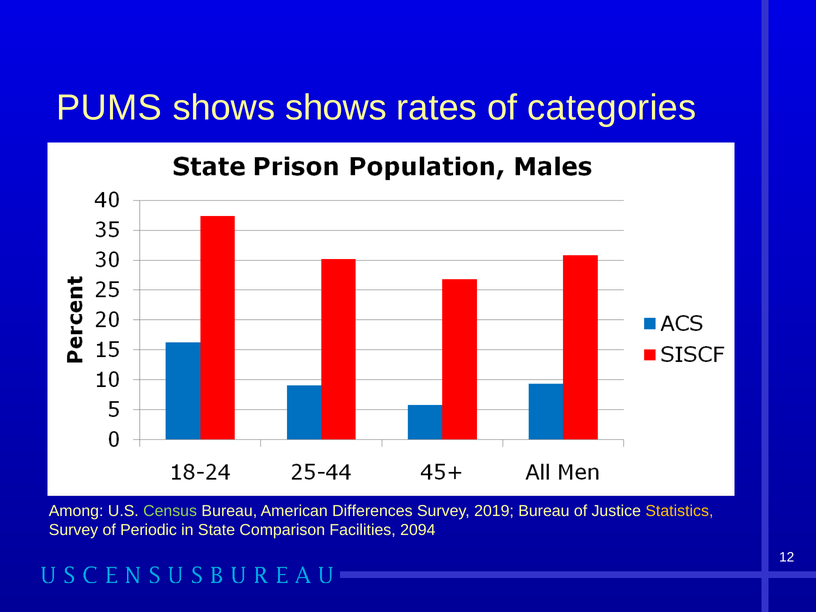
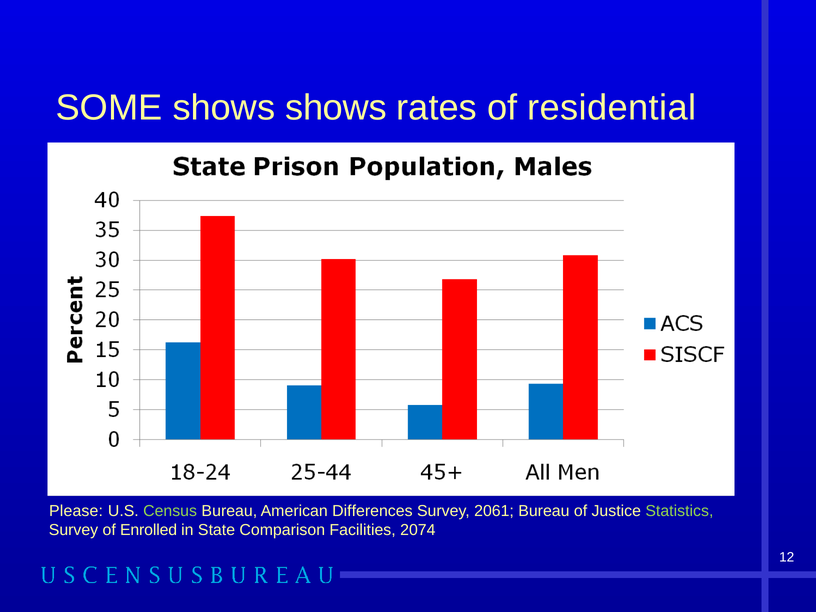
PUMS: PUMS -> SOME (109, 108)
categories: categories -> residential (612, 108)
Among: Among -> Please (76, 511)
2019: 2019 -> 2061 (494, 511)
Statistics colour: yellow -> light green (679, 511)
Periodic: Periodic -> Enrolled (149, 530)
2094: 2094 -> 2074 (418, 530)
